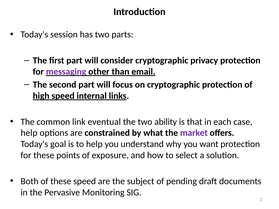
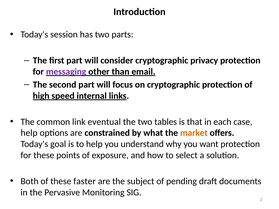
ability: ability -> tables (166, 122)
market colour: purple -> orange (194, 133)
these speed: speed -> faster (85, 181)
